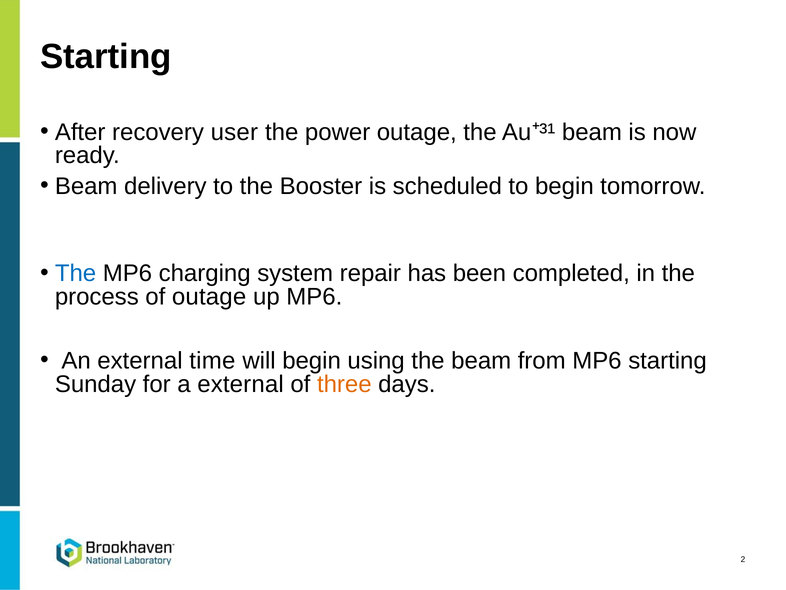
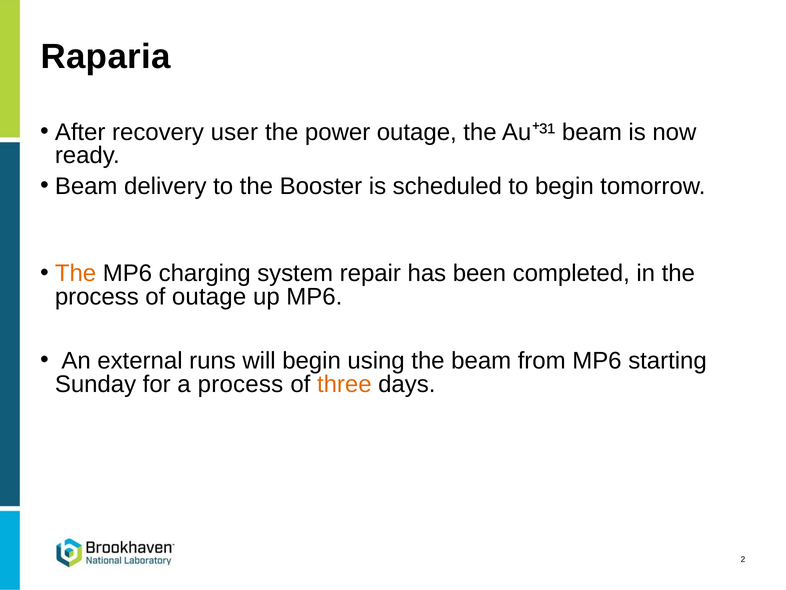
Starting: Starting -> Raparia (106, 57)
The colour: blue -> orange (76, 273)
time: time -> runs (212, 361)
a external: external -> process (240, 384)
